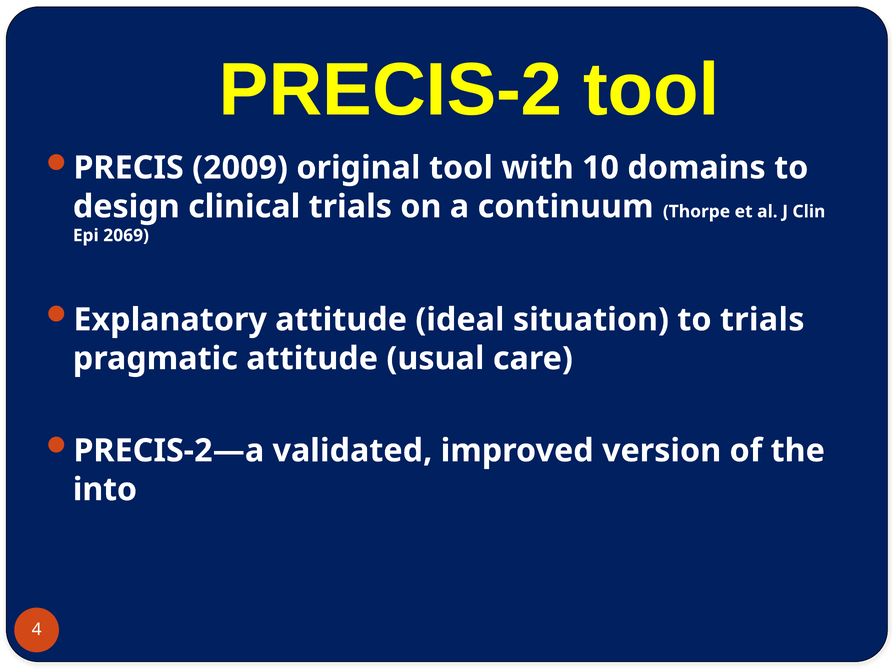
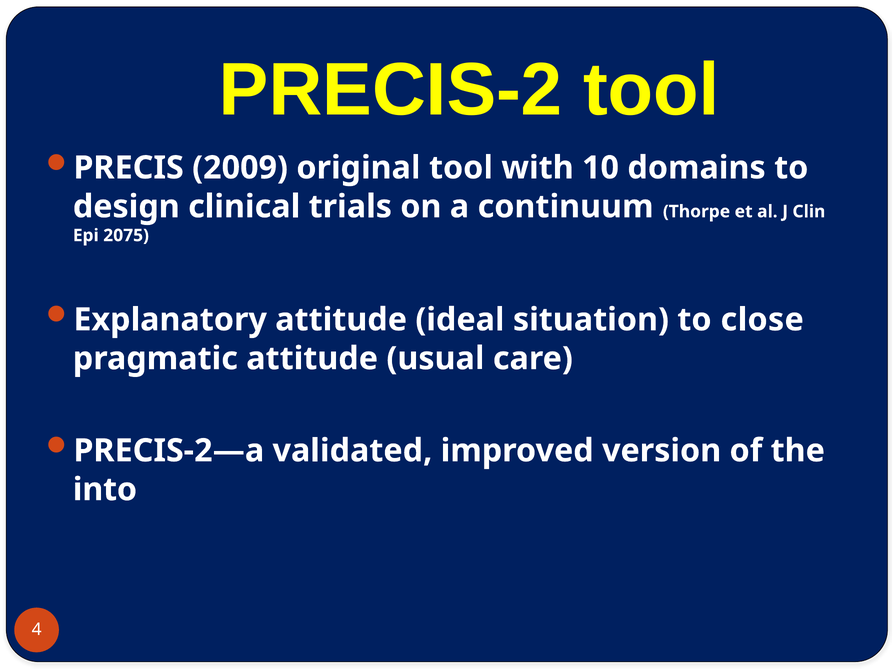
2069: 2069 -> 2075 (126, 235)
to trials: trials -> close (762, 319)
